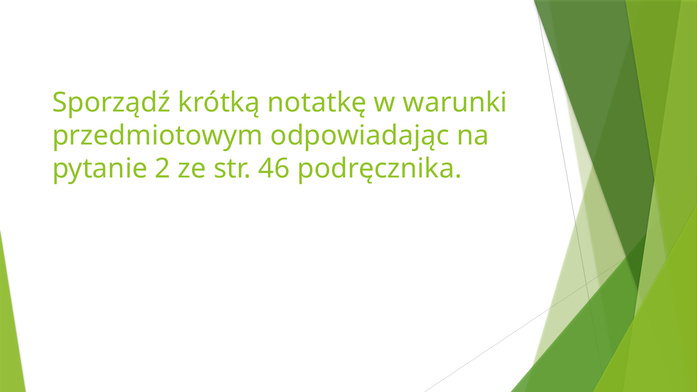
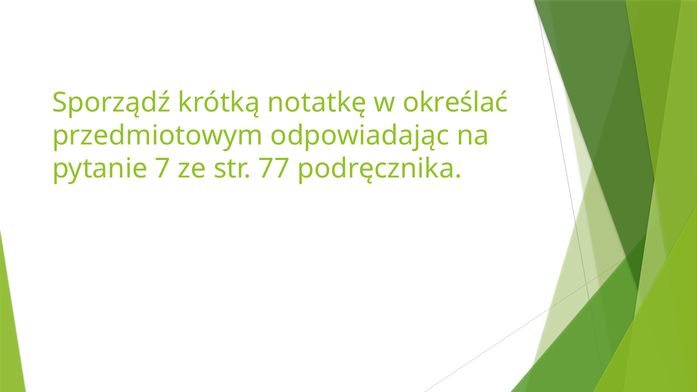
warunki: warunki -> określać (455, 103)
2: 2 -> 7 (163, 169)
46: 46 -> 77 (274, 169)
